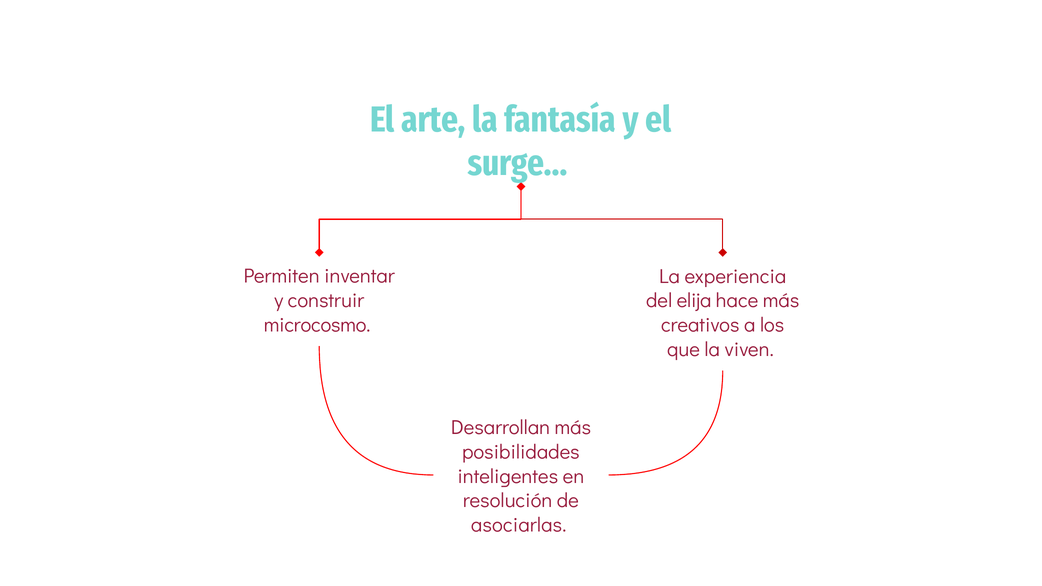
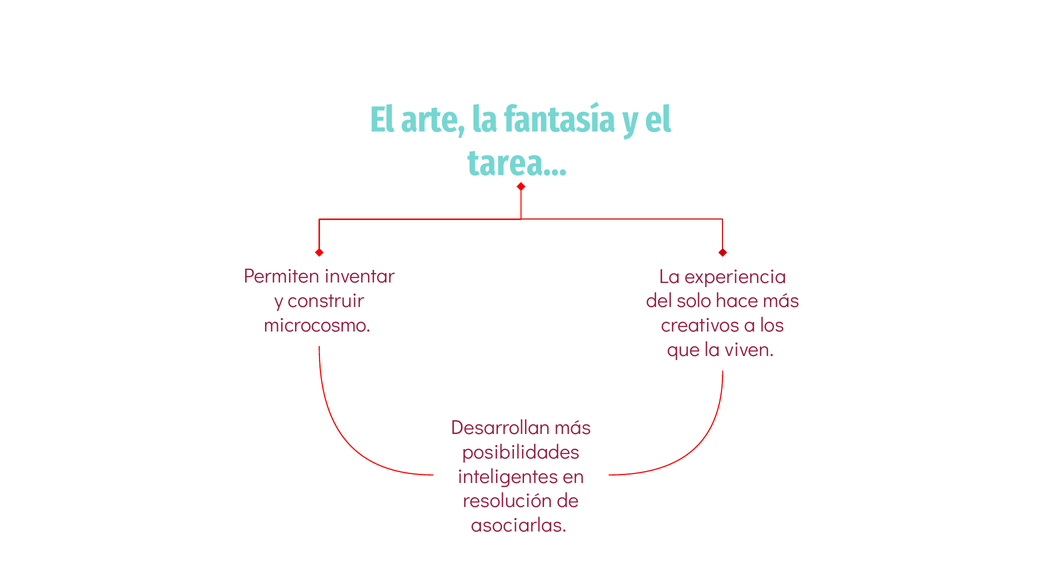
surge…: surge… -> tarea… (518, 163)
elija: elija -> solo (694, 301)
